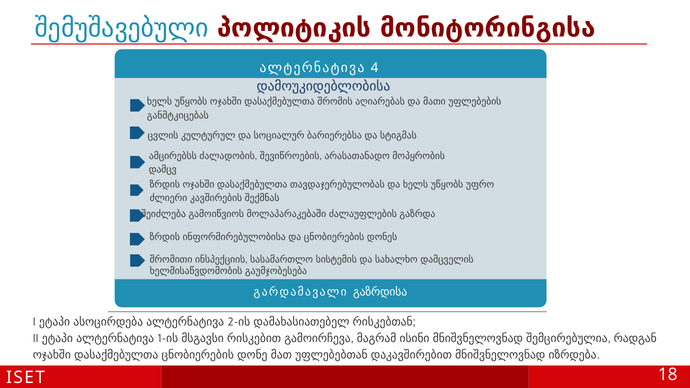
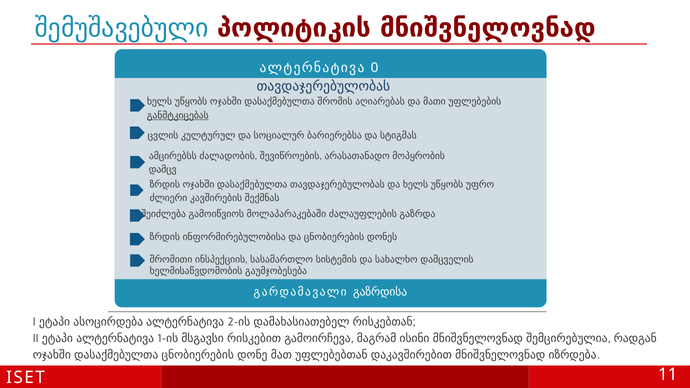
პოლიტიკის მონიტორინგისა: მონიტორინგისა -> მნიშვნელოვნად (488, 28)
4: 4 -> 0 (375, 68)
დამოუკიდებლობისა: დამოუკიდებლობისა -> თავდაჯერებულობას (323, 86)
განმტკიცებას underline: none -> present (178, 116)
18: 18 -> 11 (668, 375)
